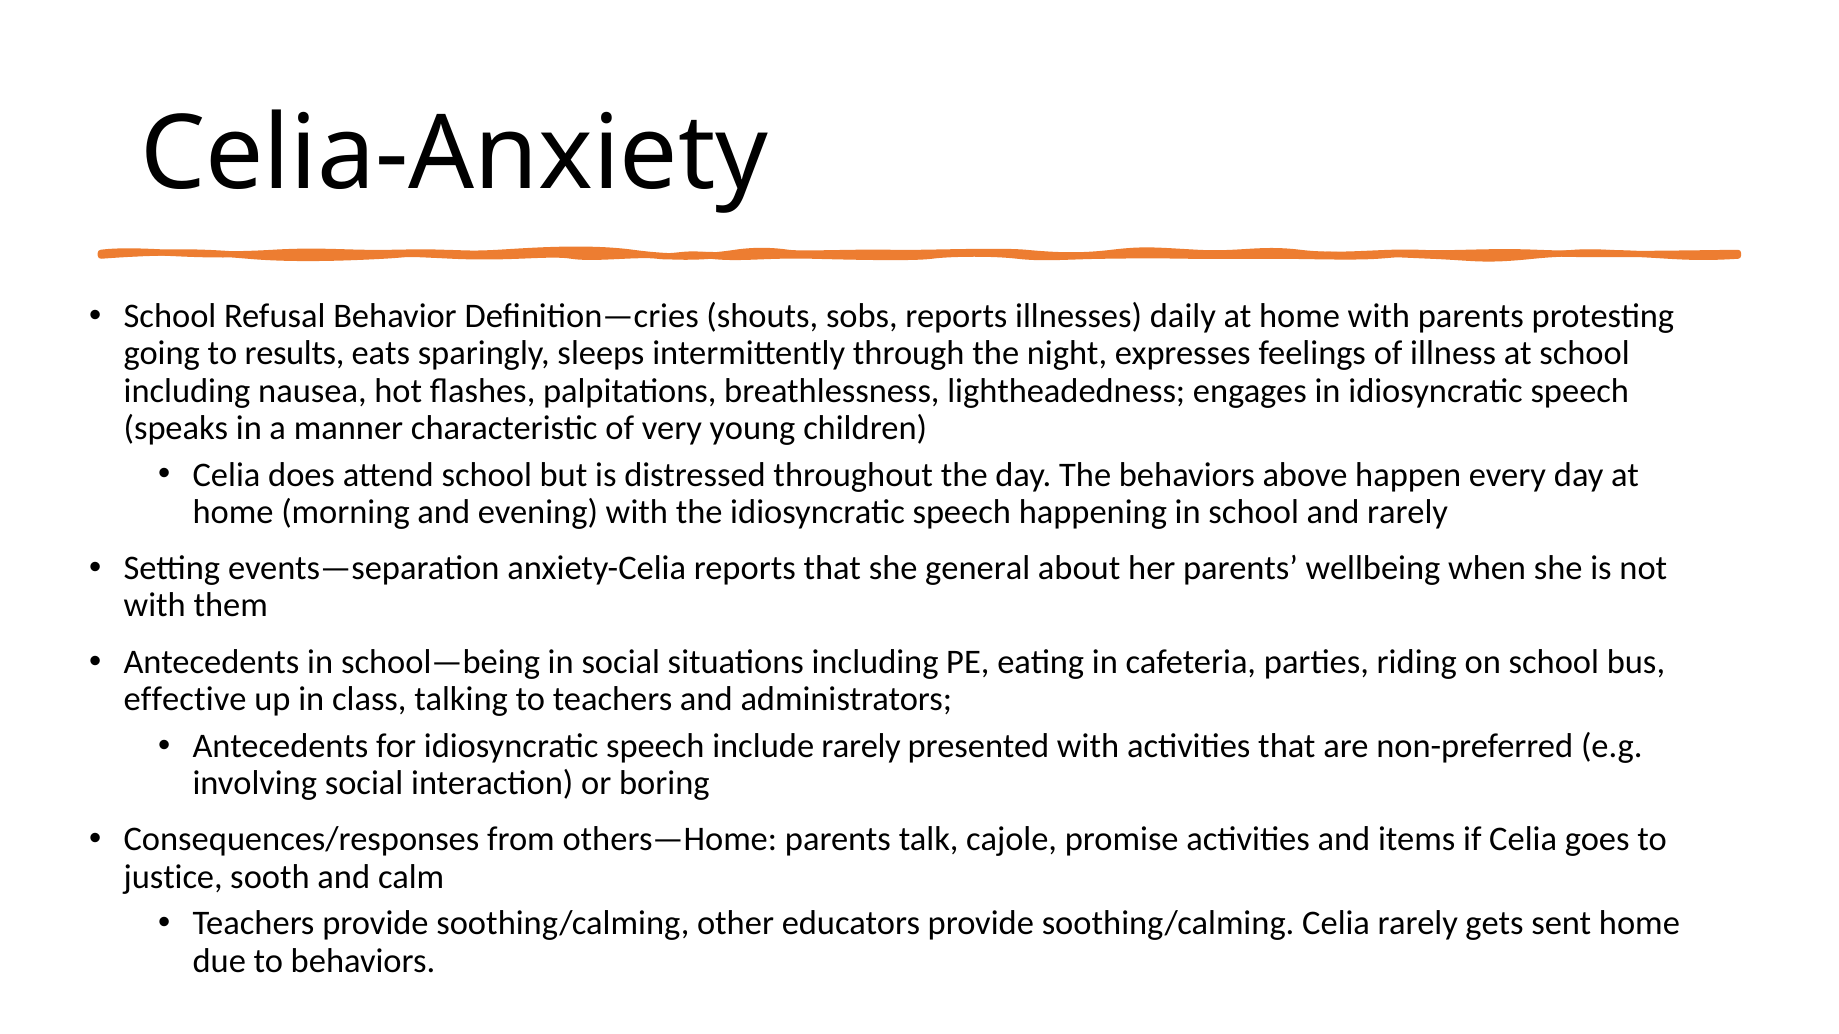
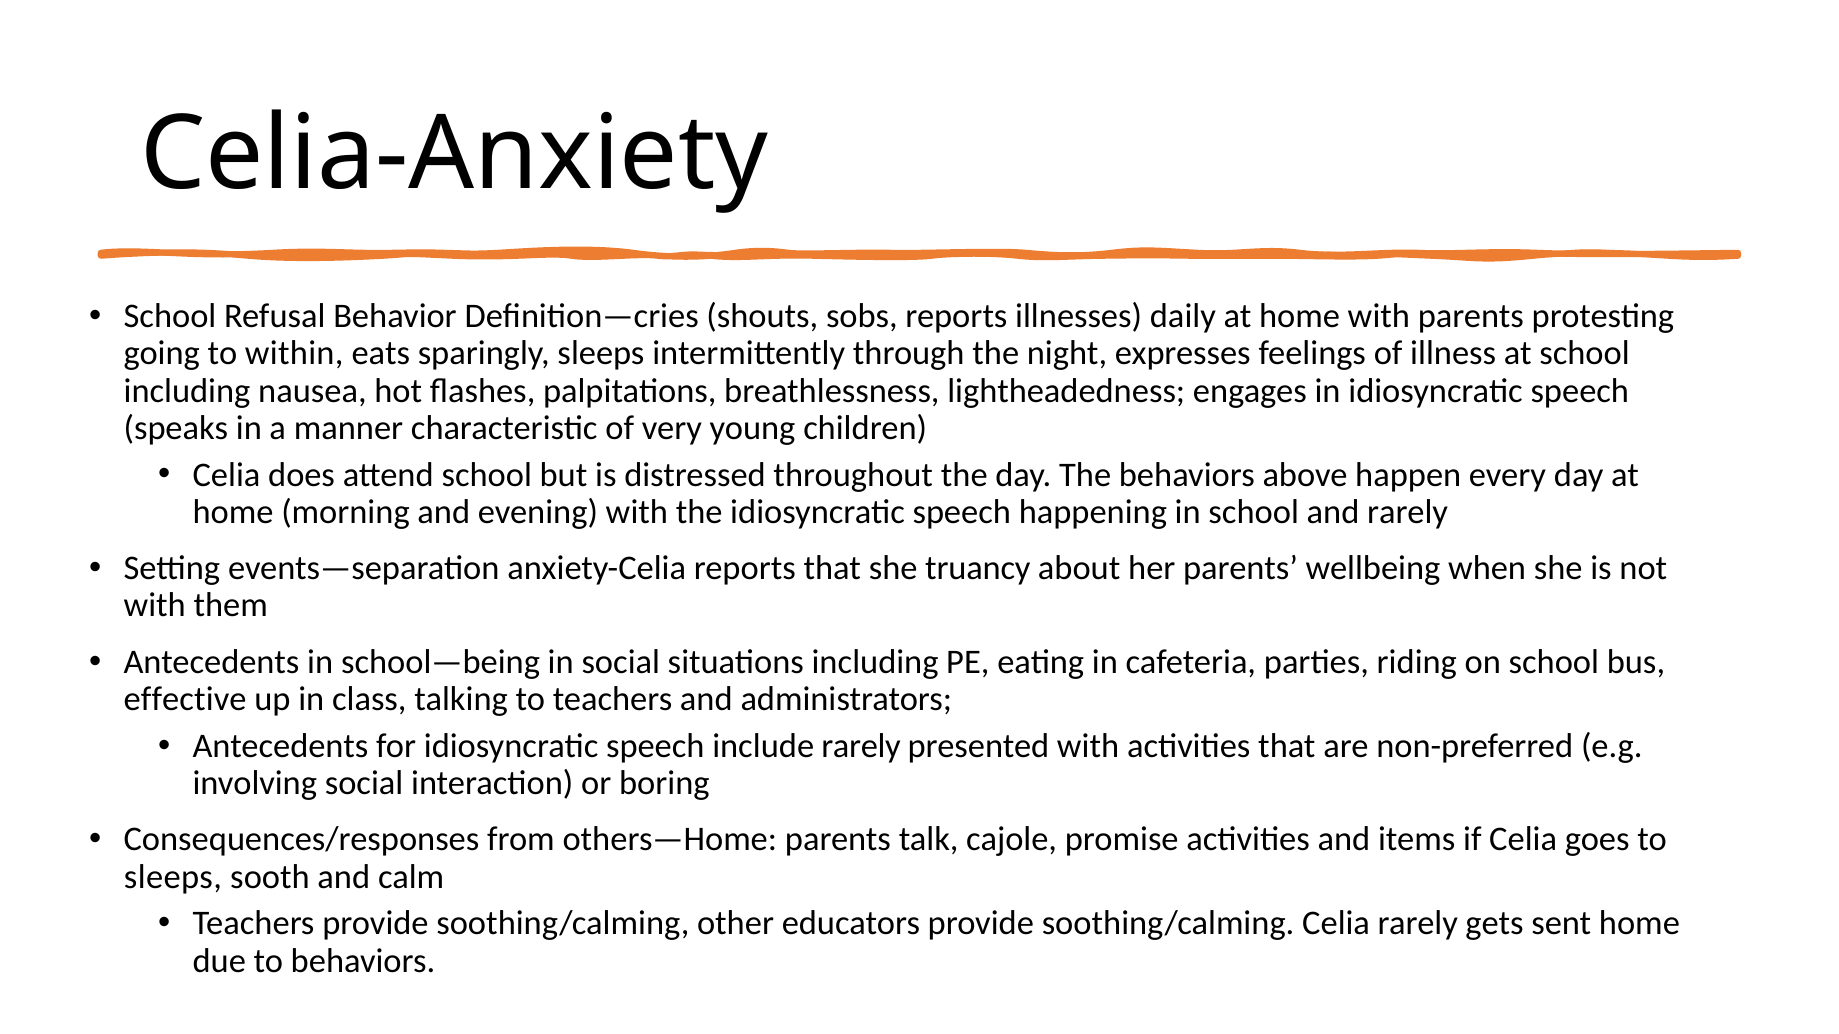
results: results -> within (294, 354)
general: general -> truancy (978, 569)
justice: justice -> sleeps (173, 877)
